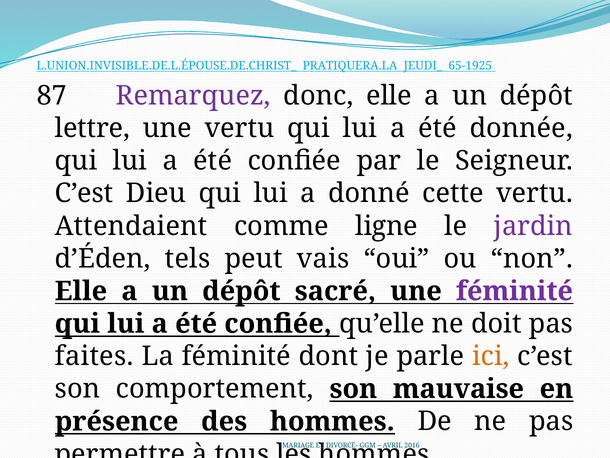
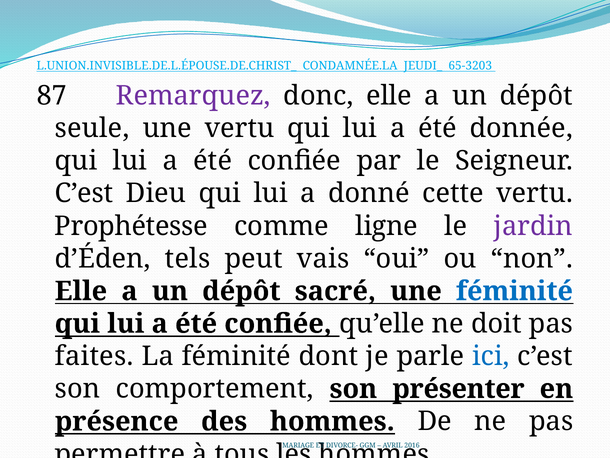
PRATIQUERA.LA: PRATIQUERA.LA -> CONDAMNÉE.LA (350, 66)
65-1925: 65-1925 -> 65-3203 (470, 66)
lettre: lettre -> seule (92, 128)
Attendaient: Attendaient -> Prophétesse (131, 226)
féminité colour: purple -> blue (514, 291)
ici colour: orange -> blue (491, 356)
mauvaise: mauvaise -> présenter (459, 389)
